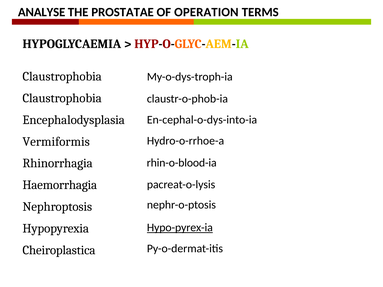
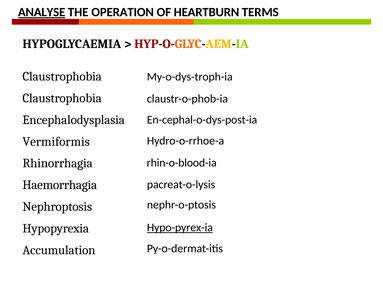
ANALYSE underline: none -> present (42, 12)
PROSTATAE: PROSTATAE -> OPERATION (123, 12)
OPERATION: OPERATION -> HEARTBURN (206, 12)
En-cephal-o-dys-into-ia: En-cephal-o-dys-into-ia -> En-cephal-o-dys-post-ia (202, 120)
Cheiroplastica: Cheiroplastica -> Accumulation (59, 250)
